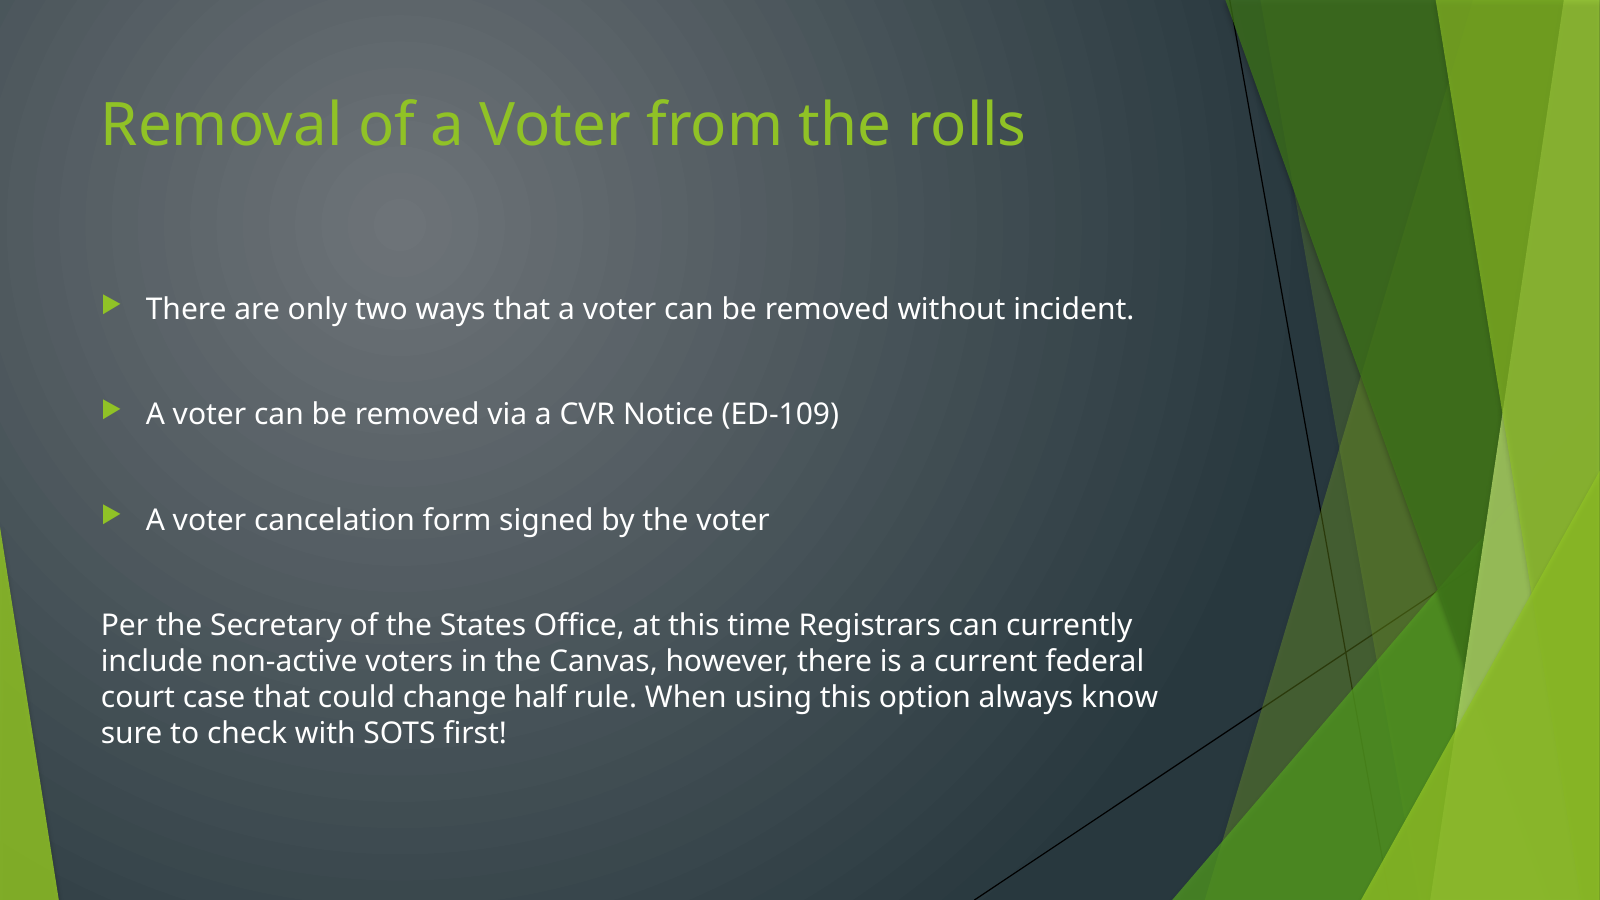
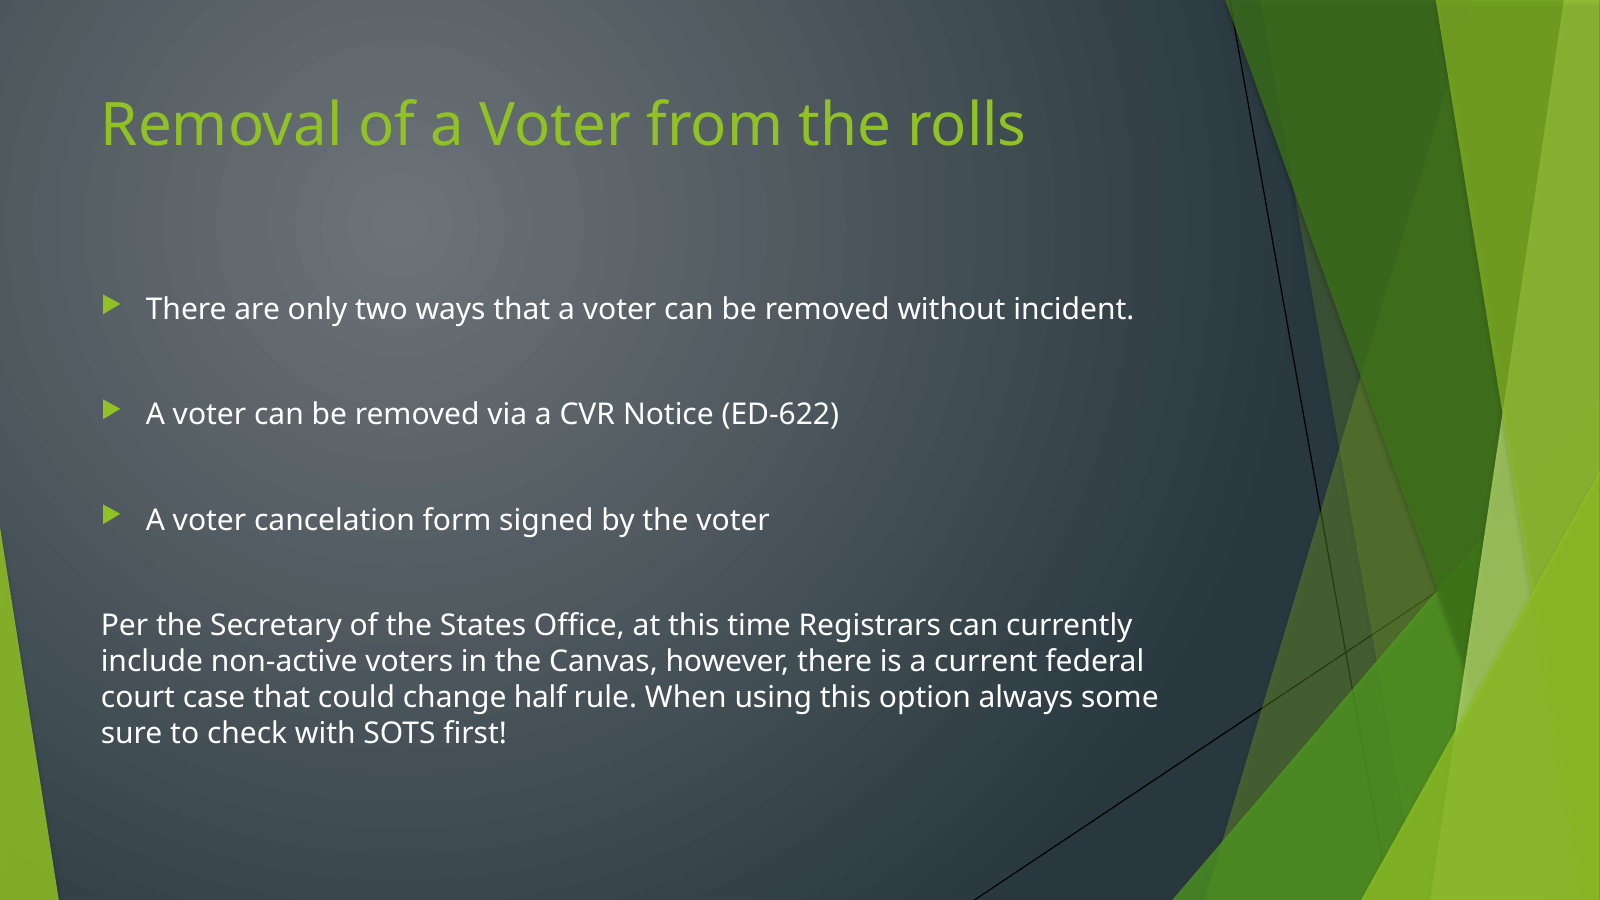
ED-109: ED-109 -> ED-622 (780, 415)
know: know -> some (1120, 698)
